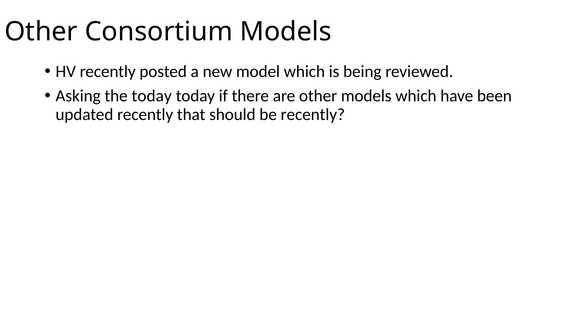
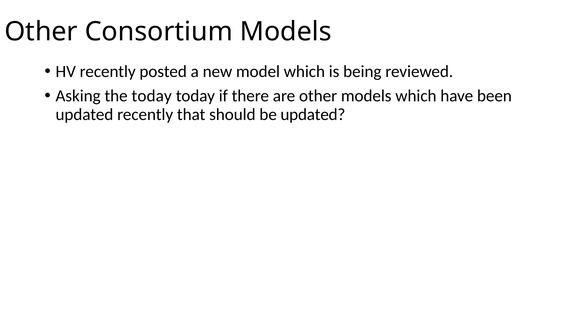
be recently: recently -> updated (313, 114)
